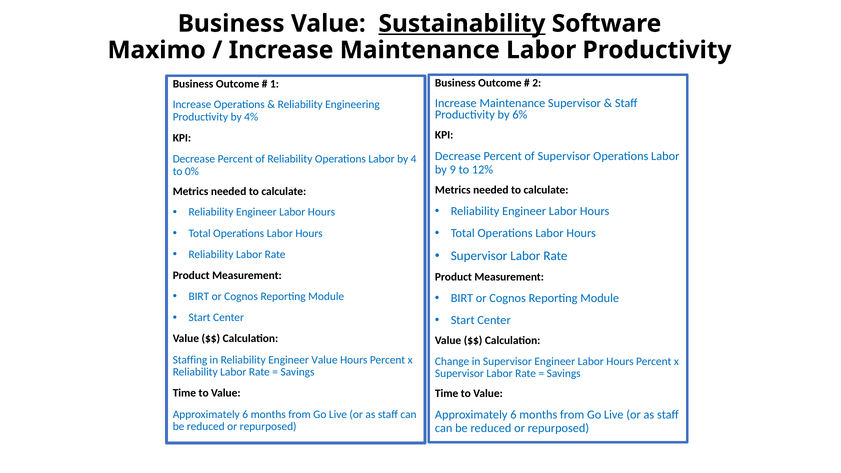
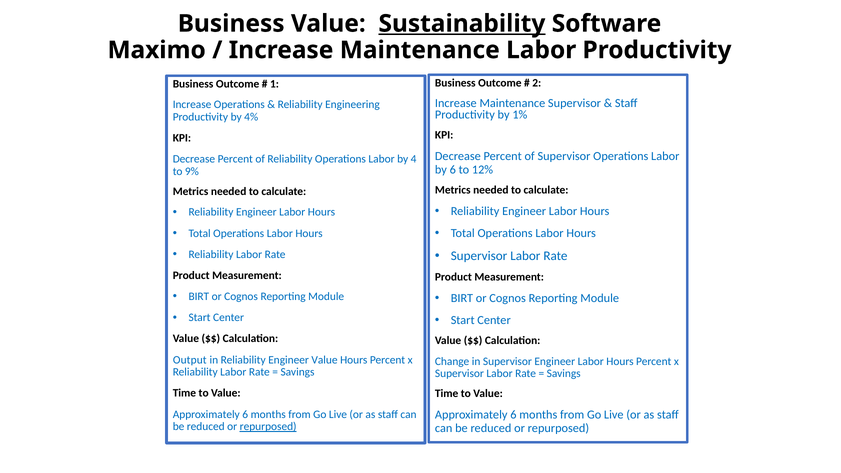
6%: 6% -> 1% (520, 115)
by 9: 9 -> 6 (453, 170)
0%: 0% -> 9% (192, 171)
Staffing: Staffing -> Output (190, 360)
repurposed underline: none -> present (268, 427)
